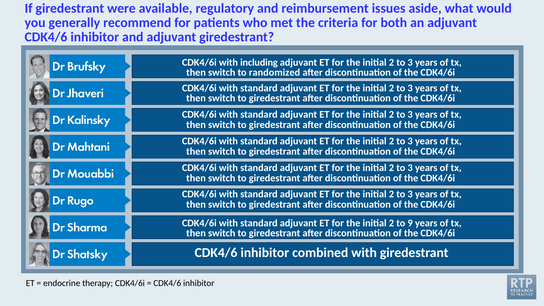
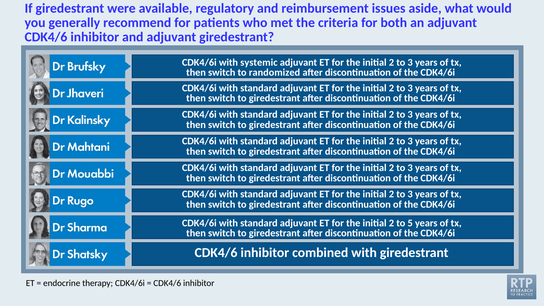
including: including -> systemic (259, 62)
9: 9 -> 5 (410, 223)
